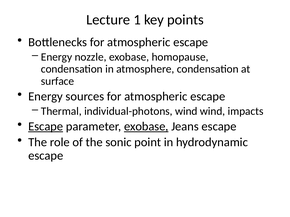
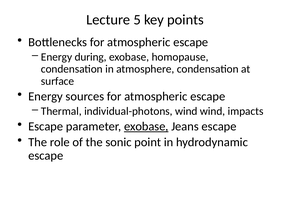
1: 1 -> 5 (137, 20)
nozzle: nozzle -> during (91, 57)
Escape underline: present -> none (46, 127)
